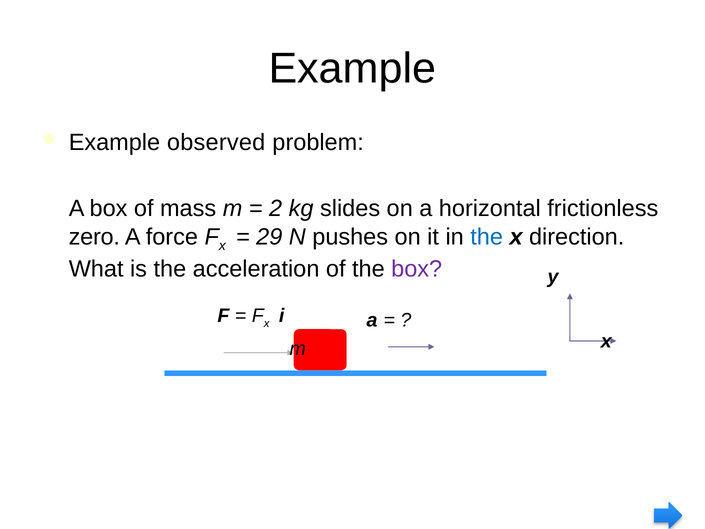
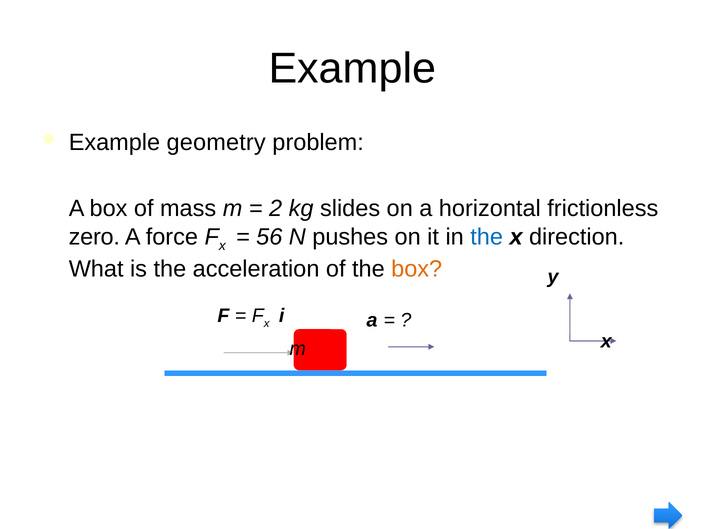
observed: observed -> geometry (216, 143)
29: 29 -> 56 (269, 237)
box colour: purple -> orange (417, 269)
